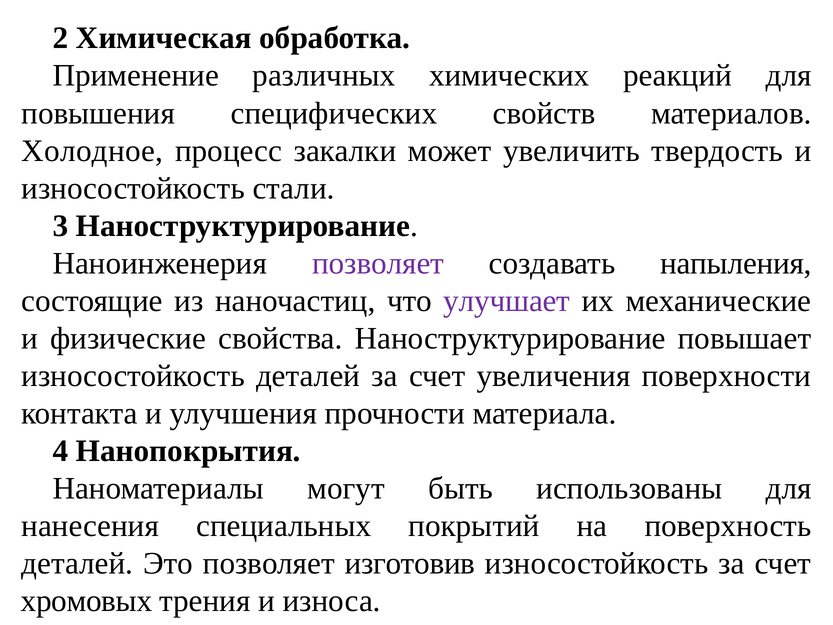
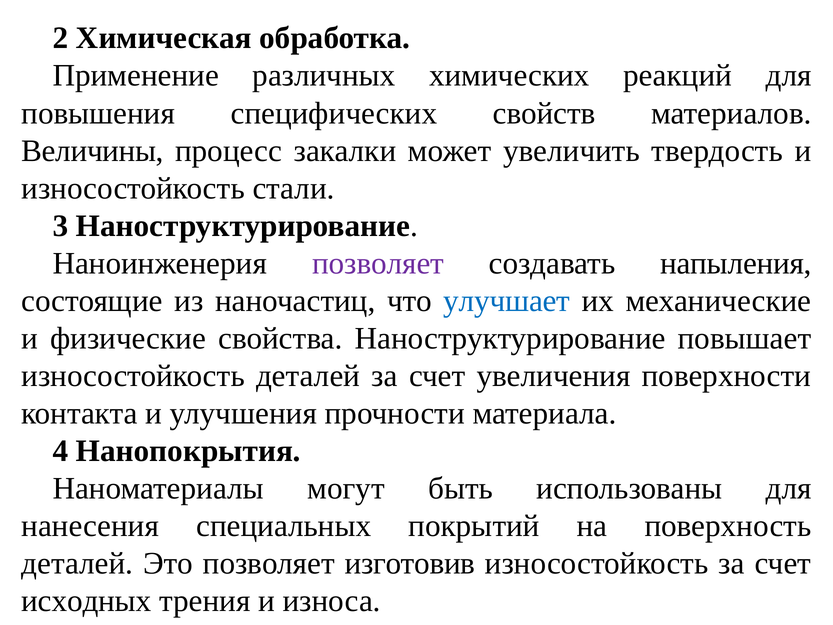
Холодное: Холодное -> Величины (93, 151)
улучшает colour: purple -> blue (507, 301)
хромовых: хромовых -> исходных (86, 601)
